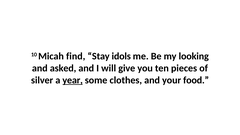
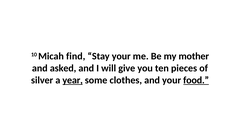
Stay idols: idols -> your (121, 56)
looking: looking -> mother (194, 56)
food underline: none -> present (196, 80)
